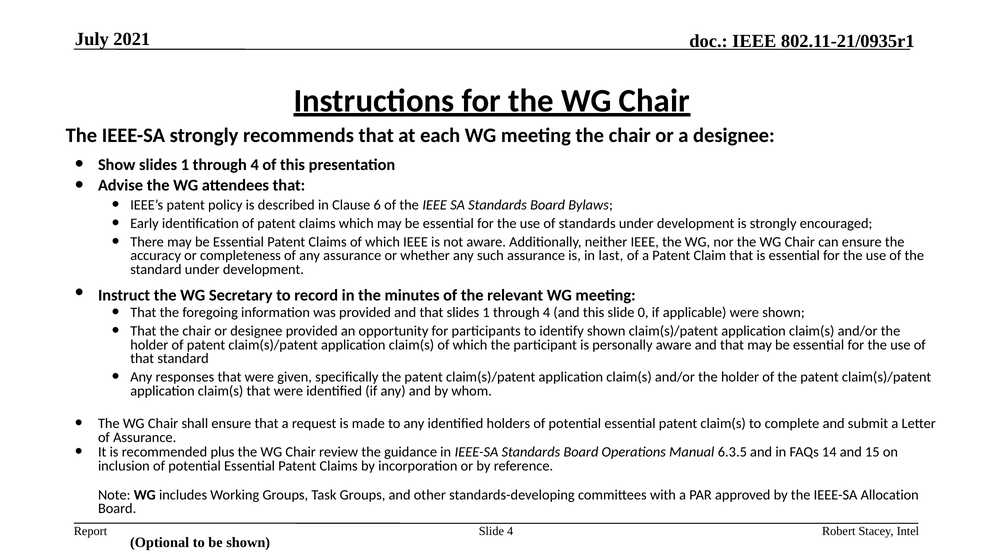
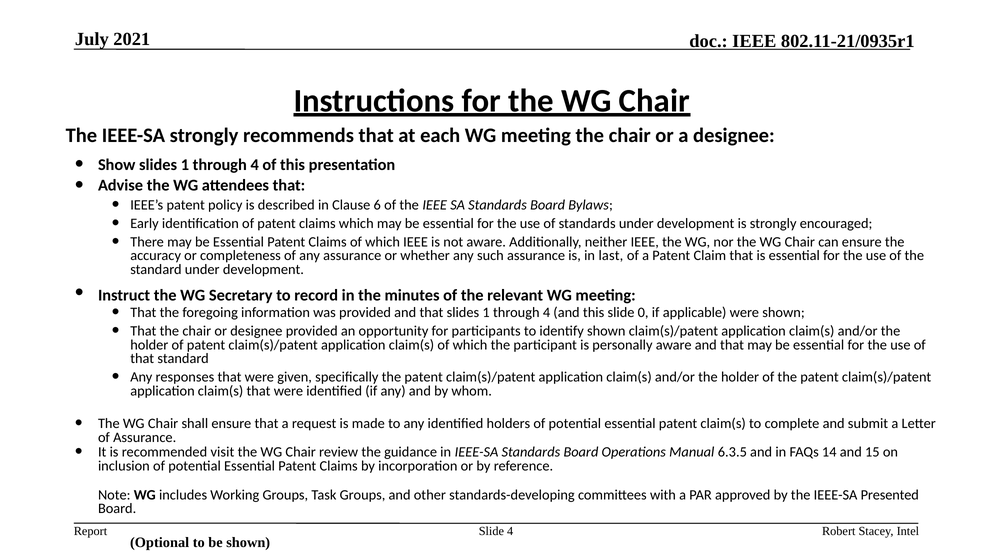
plus: plus -> visit (222, 452)
Allocation: Allocation -> Presented (890, 494)
